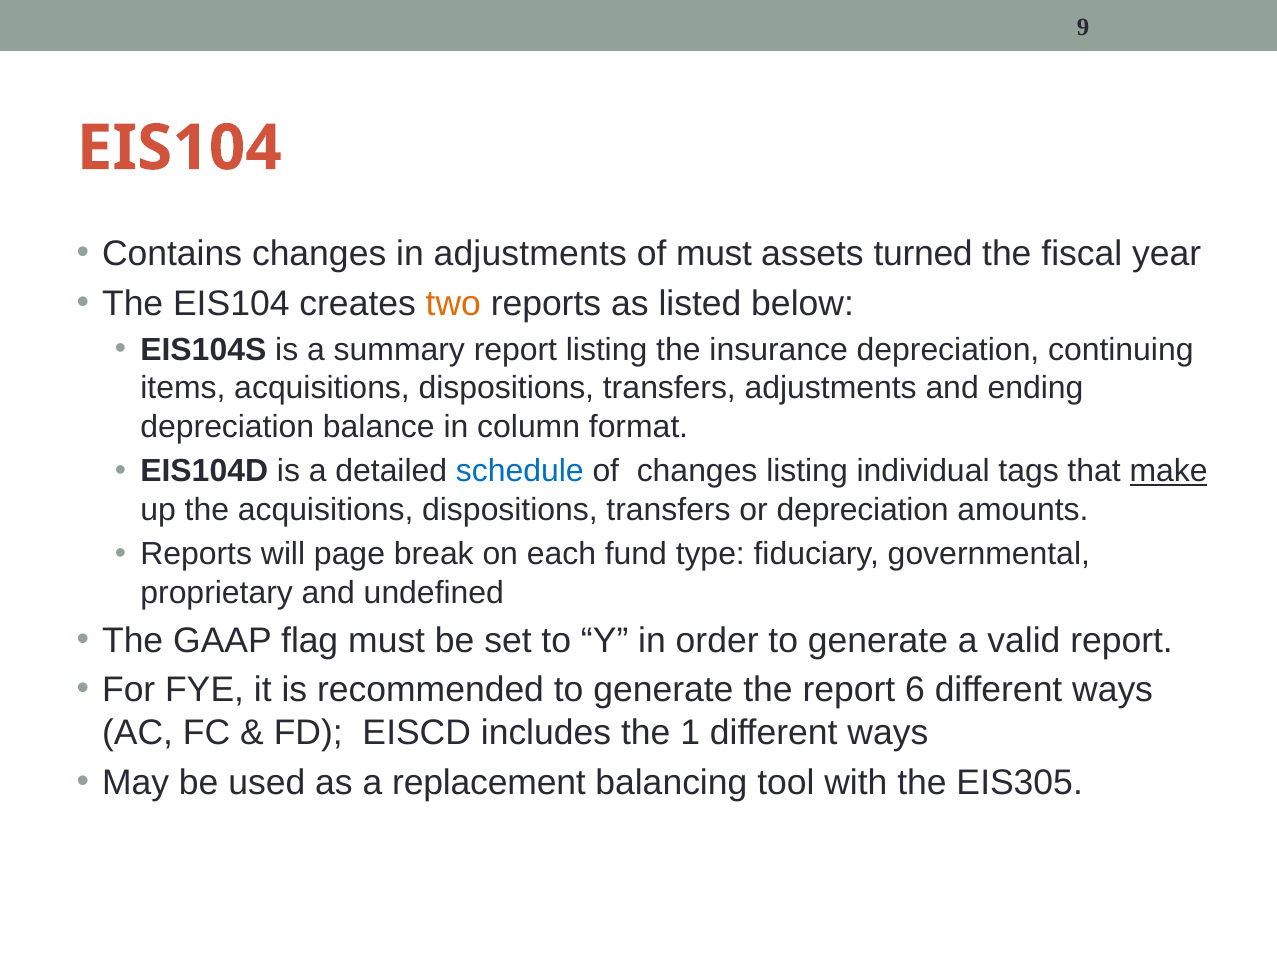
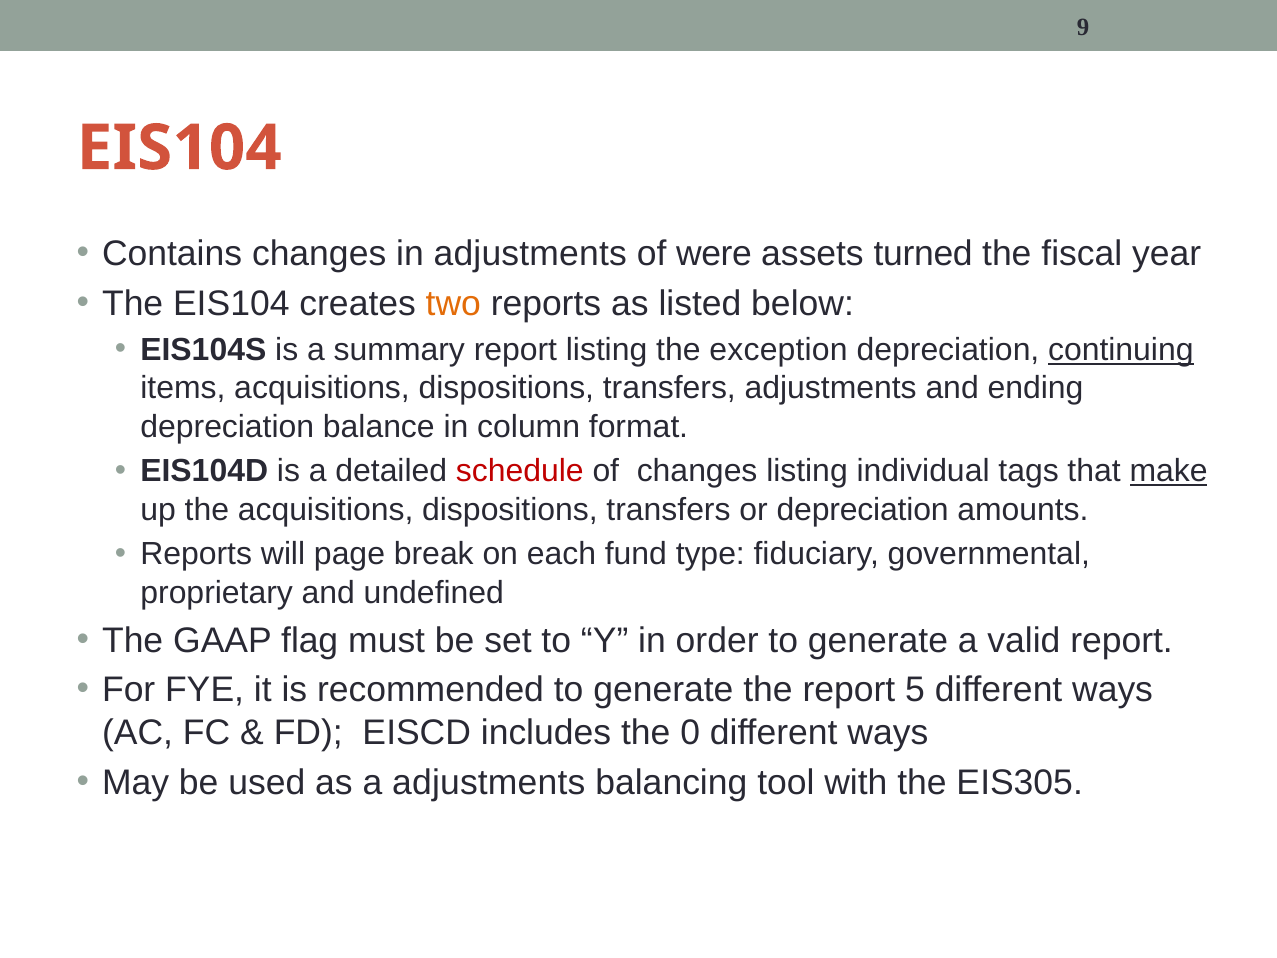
of must: must -> were (714, 254)
insurance: insurance -> exception (779, 350)
continuing underline: none -> present (1121, 350)
schedule colour: blue -> red (520, 471)
6: 6 -> 5 (915, 690)
1: 1 -> 0 (690, 733)
a replacement: replacement -> adjustments (489, 782)
